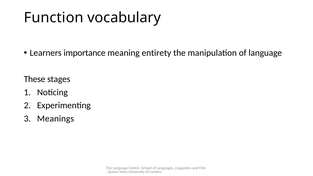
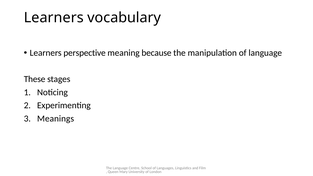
Function: Function -> Learners (54, 18)
importance: importance -> perspective (85, 53)
entirety: entirety -> because (157, 53)
